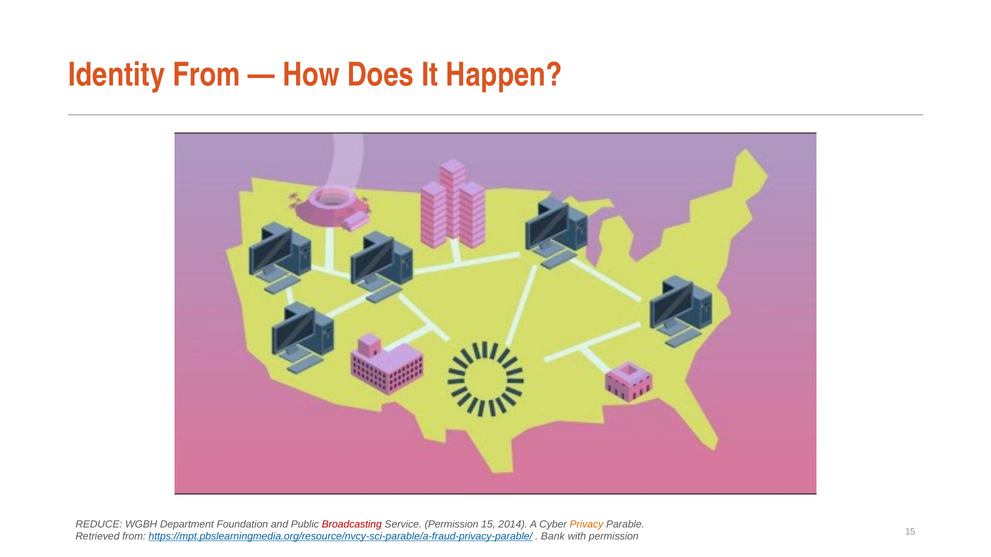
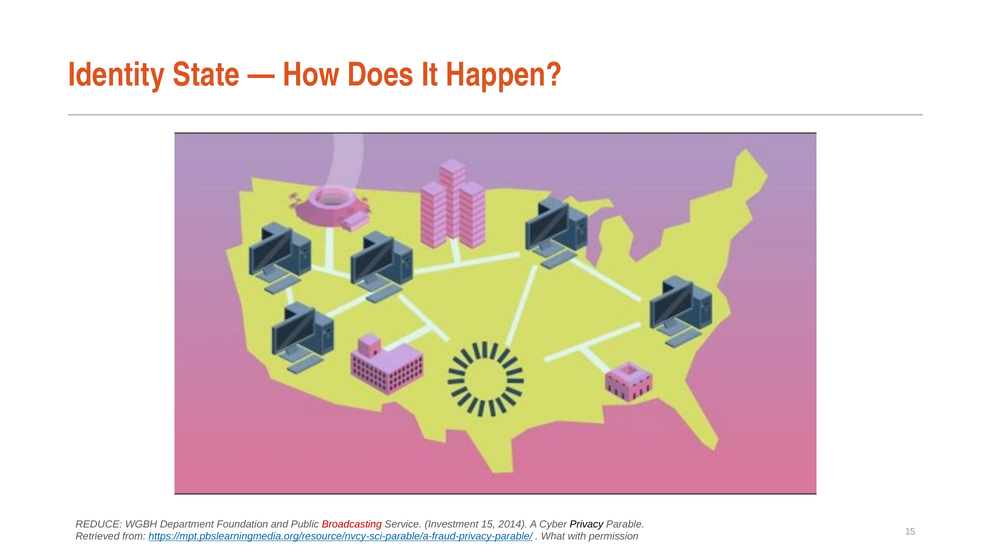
Identity From: From -> State (206, 75)
Service Permission: Permission -> Investment (452, 525)
Privacy colour: orange -> black (587, 525)
Bank: Bank -> What (553, 537)
